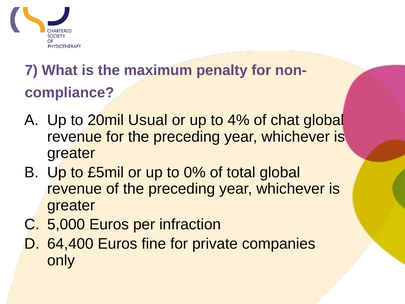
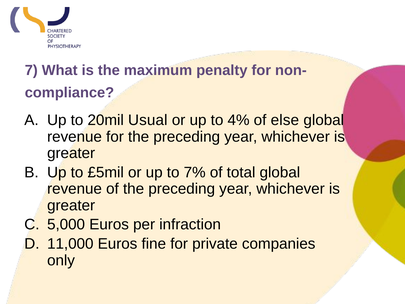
chat: chat -> else (285, 120)
0%: 0% -> 7% (195, 172)
64,400: 64,400 -> 11,000 (70, 244)
